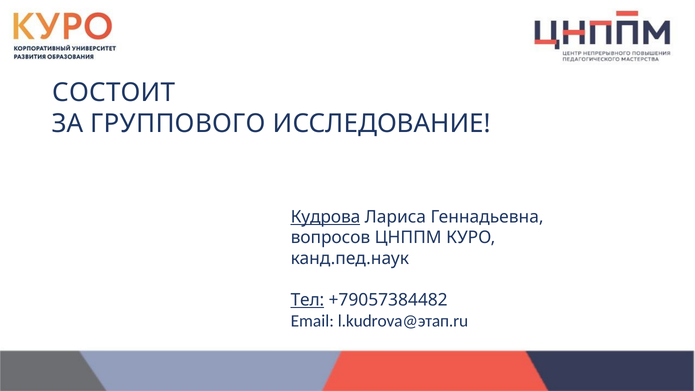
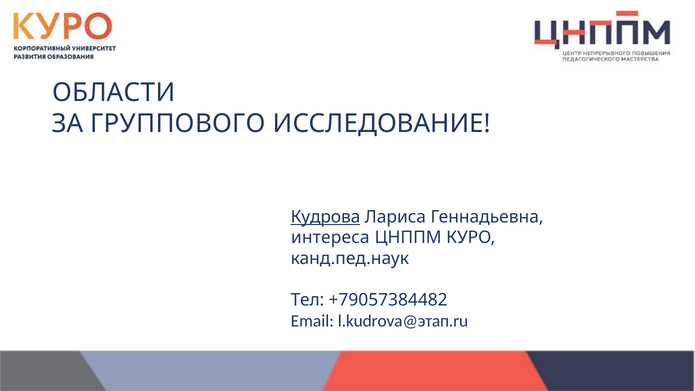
СОСТОИТ: СОСТОИТ -> ОБЛАСТИ (114, 93)
вопросов: вопросов -> интереса (330, 238)
Тел underline: present -> none (307, 300)
